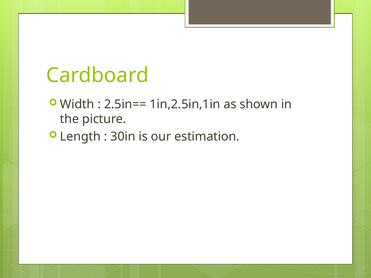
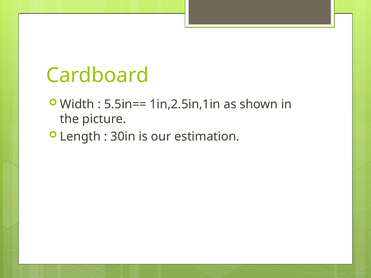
2.5in==: 2.5in== -> 5.5in== (125, 104)
